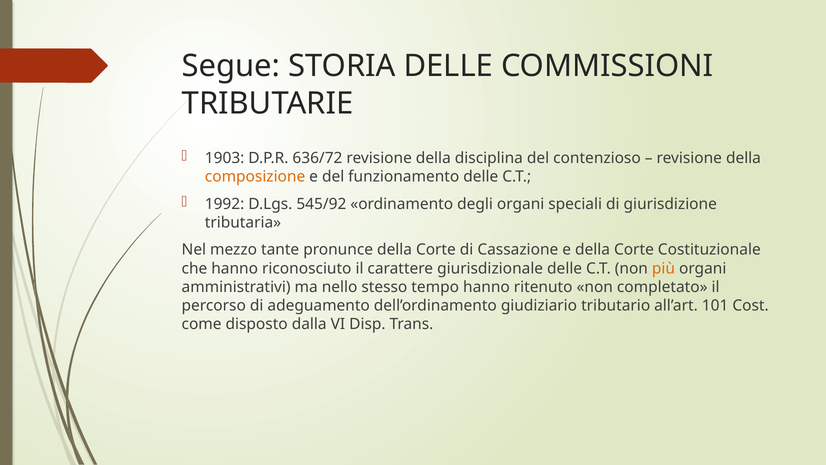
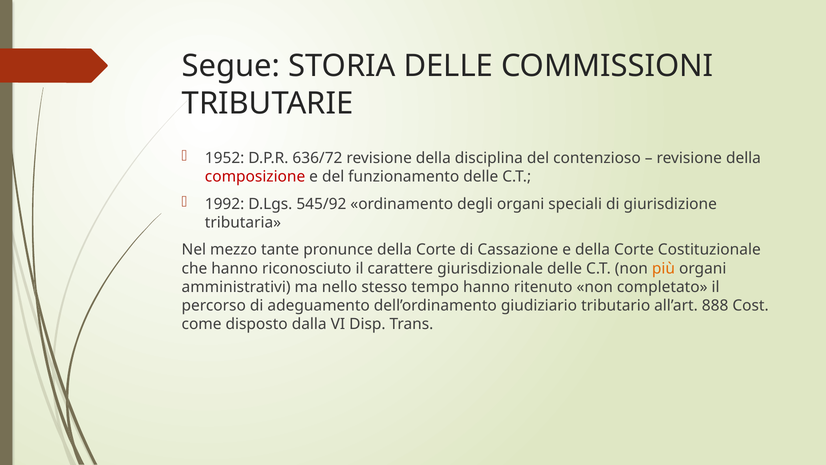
1903: 1903 -> 1952 (225, 158)
composizione colour: orange -> red (255, 177)
101: 101 -> 888 (715, 305)
